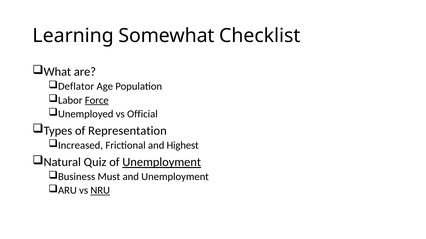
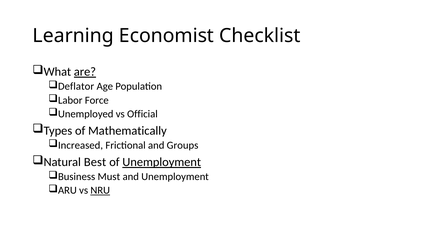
Somewhat: Somewhat -> Economist (167, 36)
are underline: none -> present (85, 72)
Force underline: present -> none (97, 100)
Representation: Representation -> Mathematically (127, 131)
Highest: Highest -> Groups (183, 146)
Quiz: Quiz -> Best (95, 163)
